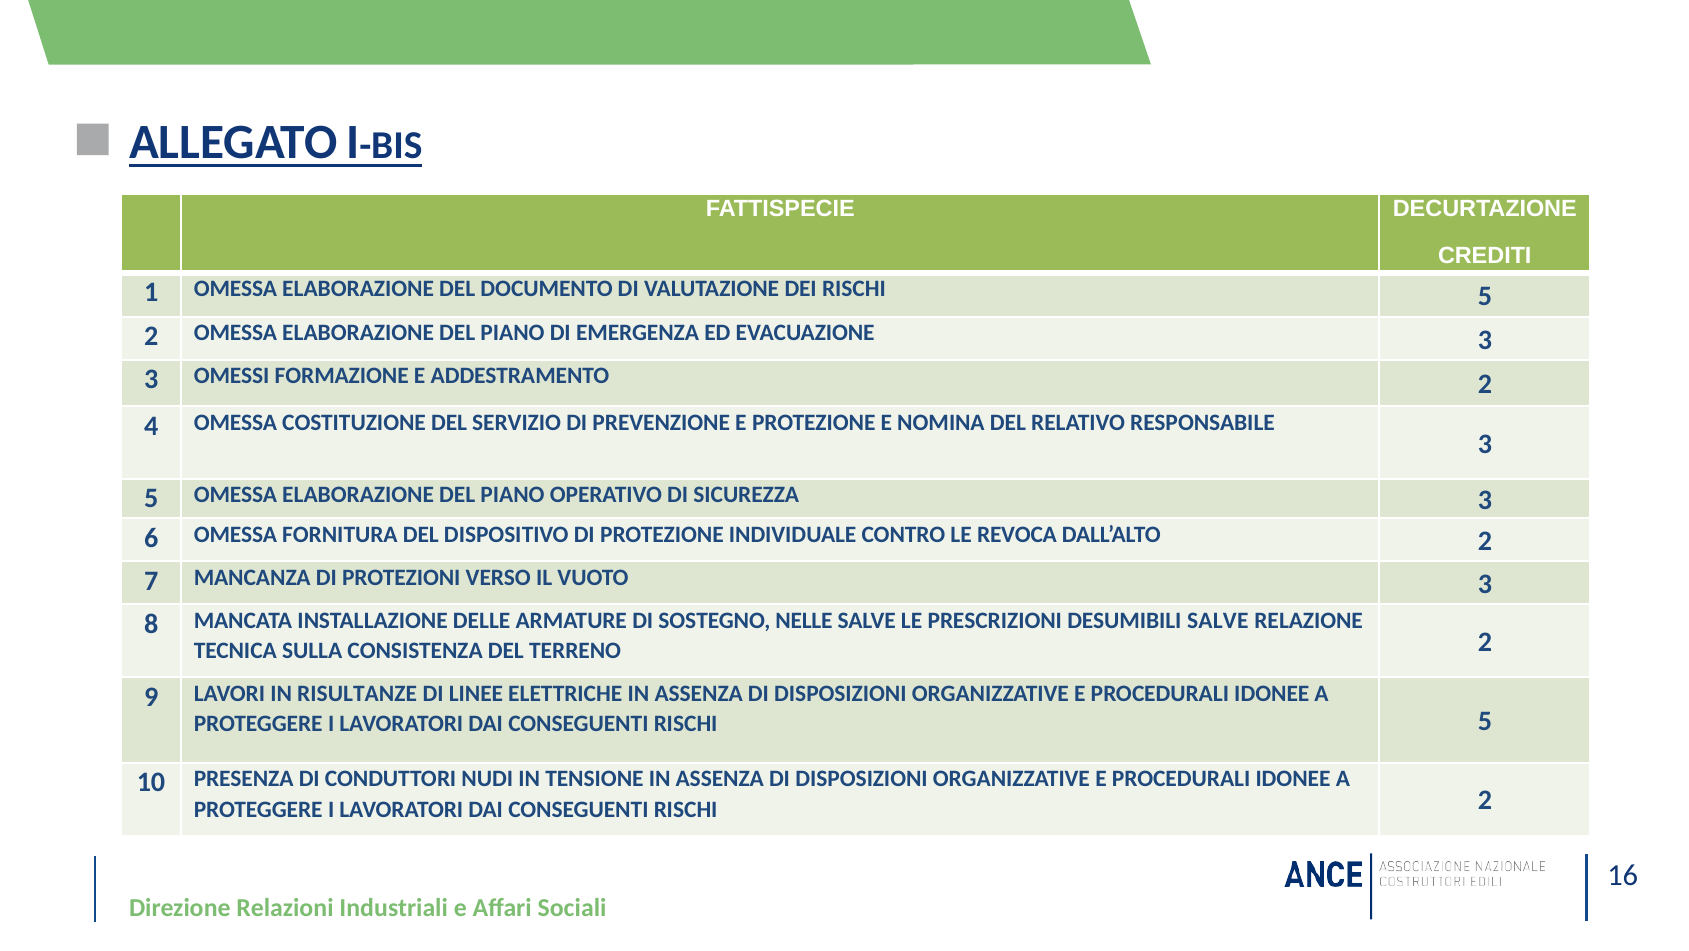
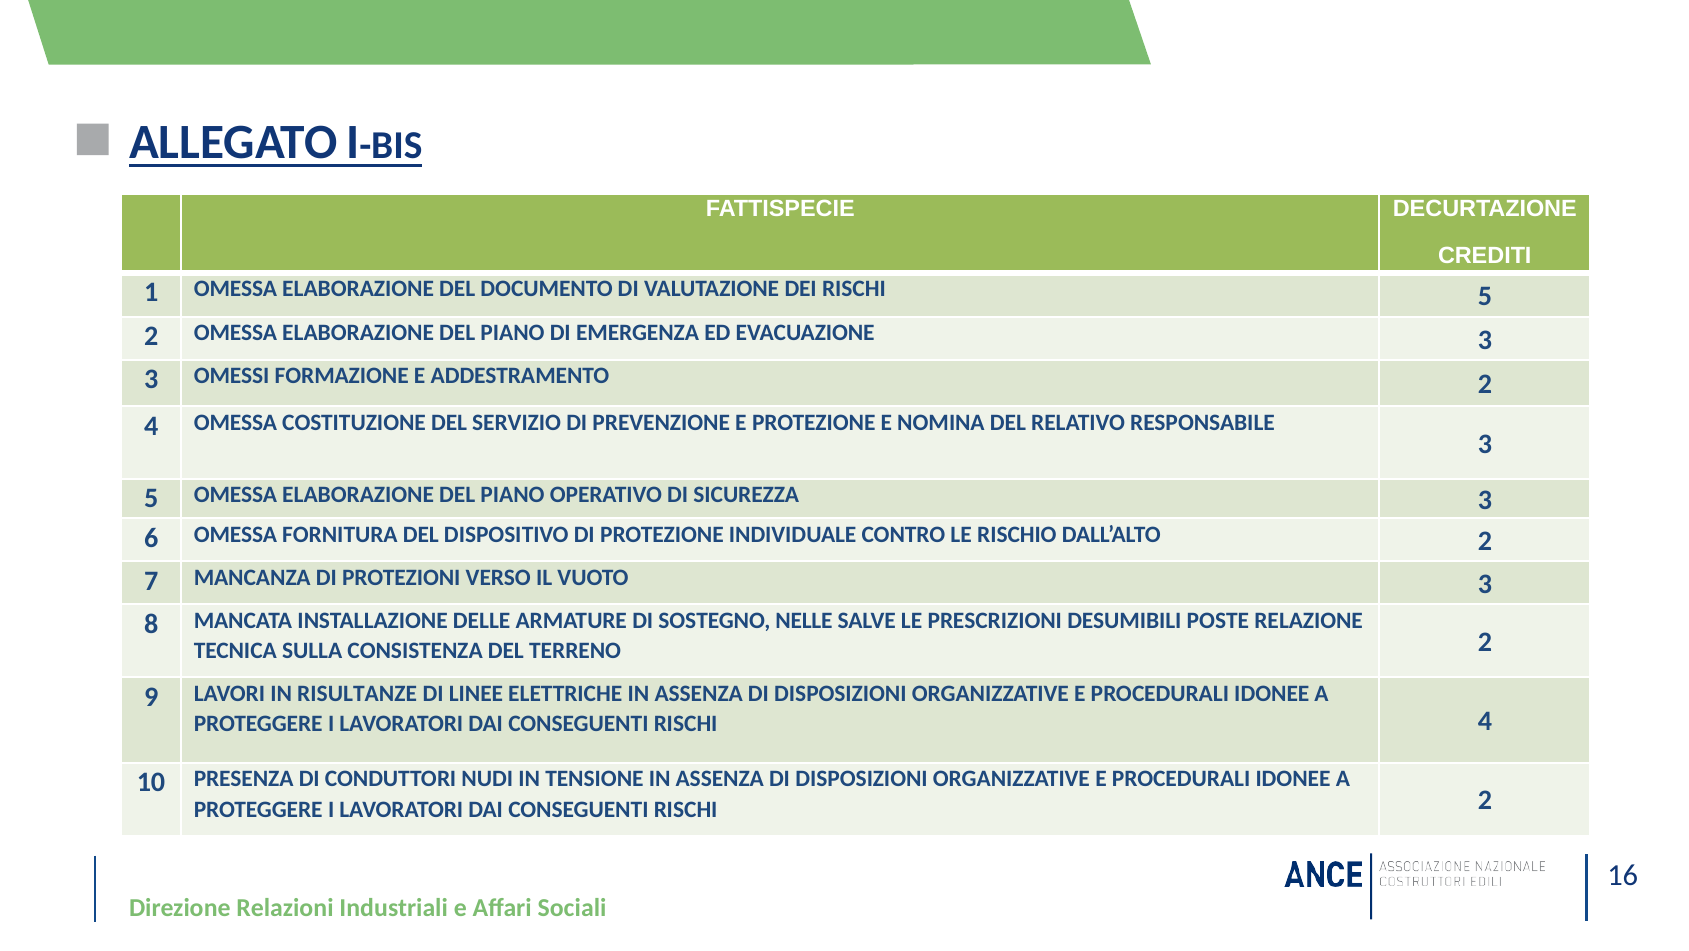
REVOCA: REVOCA -> RISCHIO (1017, 535)
DESUMIBILI SALVE: SALVE -> POSTE (1218, 621)
CONSEGUENTI RISCHI 5: 5 -> 4 (1485, 722)
